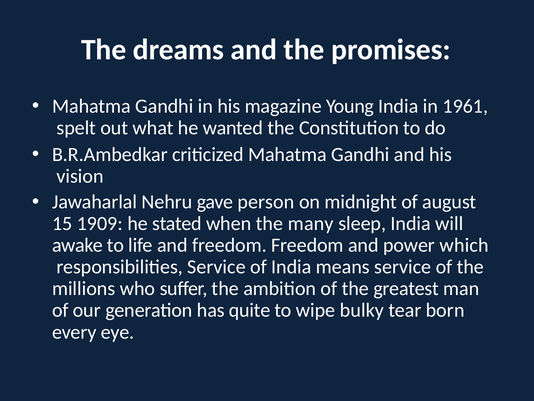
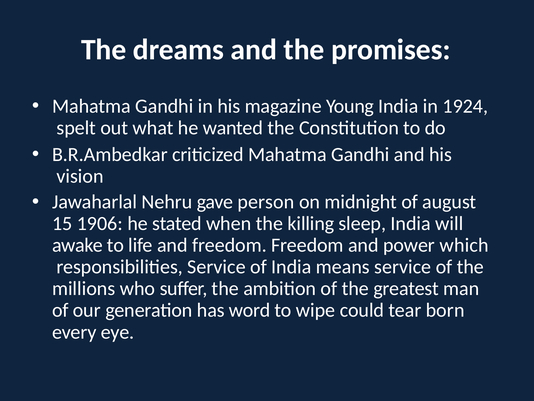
1961: 1961 -> 1924 (465, 106)
1909: 1909 -> 1906 (100, 223)
many: many -> killing (311, 223)
quite: quite -> word (250, 310)
bulky: bulky -> could (362, 310)
